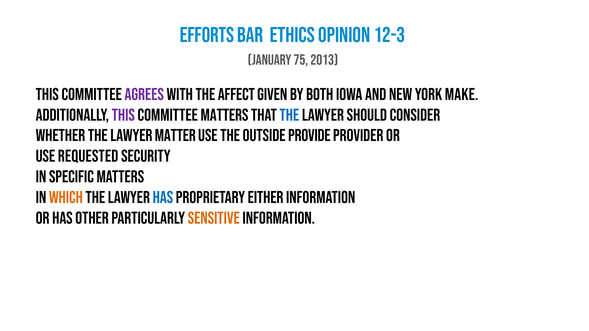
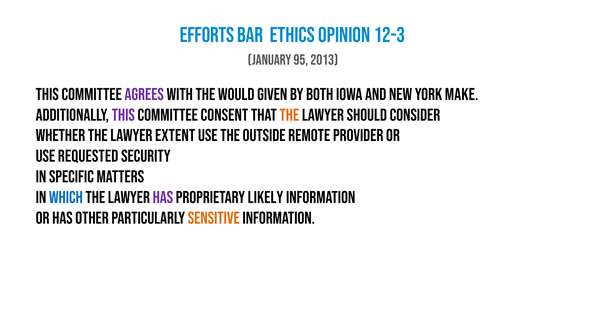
75: 75 -> 95 (301, 60)
affect: affect -> would (236, 94)
Committee matters: matters -> consent (224, 115)
the colour: blue -> orange (289, 115)
matter: matter -> extent (175, 136)
provide: provide -> remote (309, 136)
which colour: orange -> blue (66, 198)
has colour: blue -> purple (163, 198)
either: either -> likely (266, 198)
